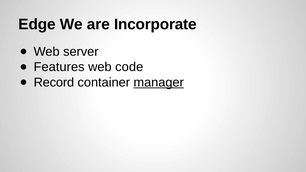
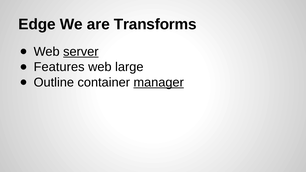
Incorporate: Incorporate -> Transforms (155, 24)
server underline: none -> present (81, 52)
code: code -> large (129, 67)
Record: Record -> Outline (54, 82)
